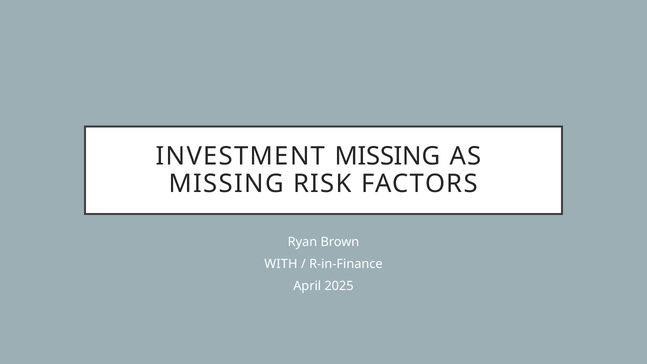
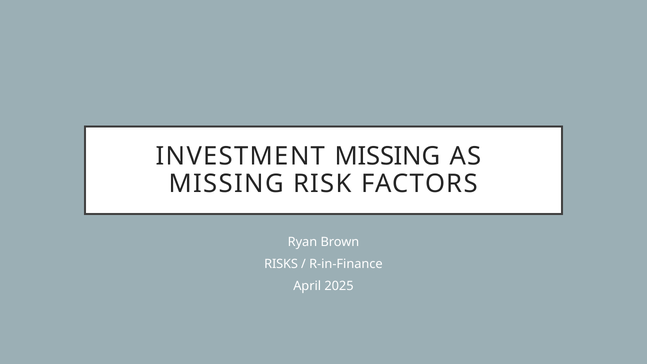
WITH: WITH -> RISKS (281, 264)
